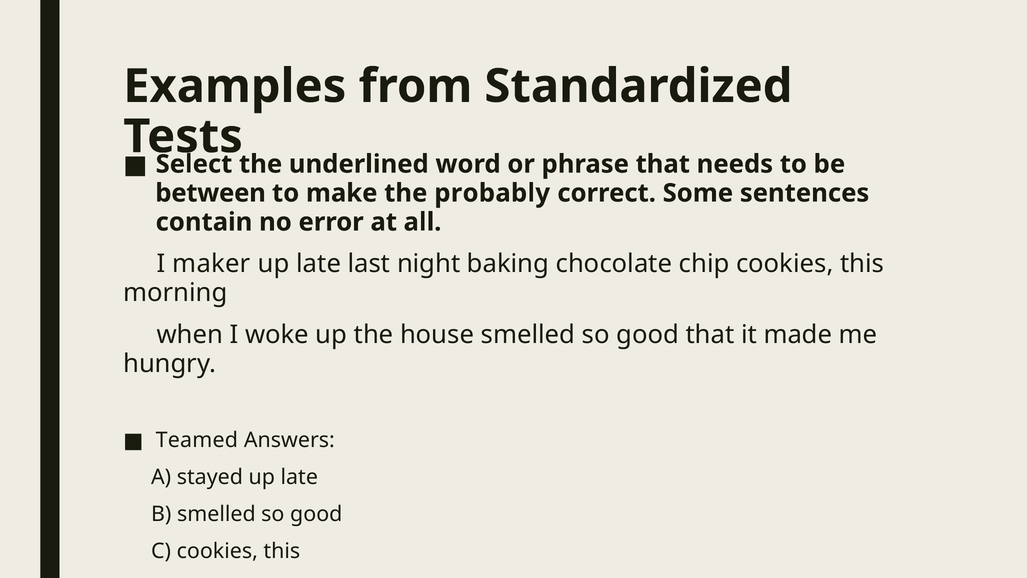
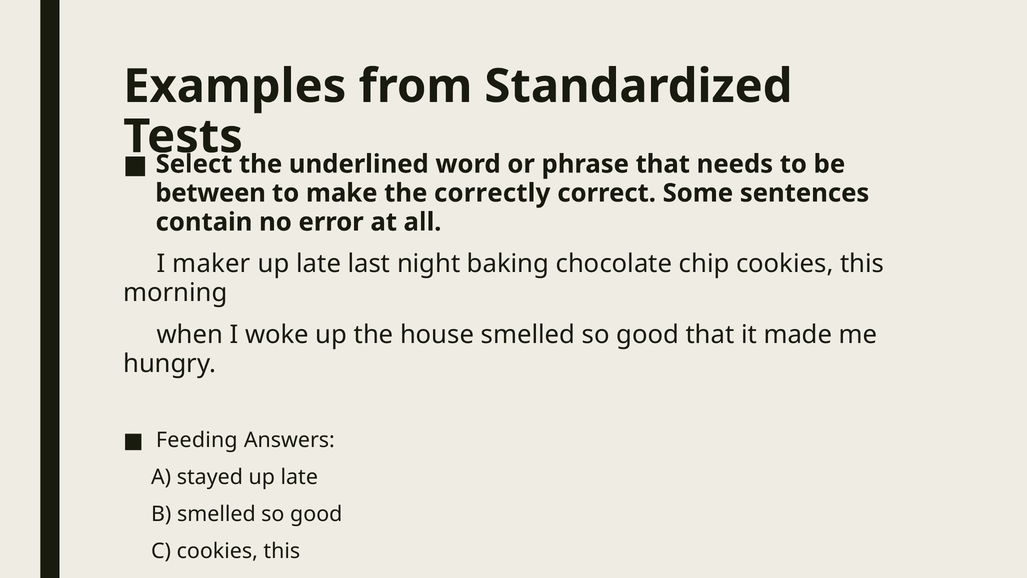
probably: probably -> correctly (492, 193)
Teamed: Teamed -> Feeding (197, 440)
